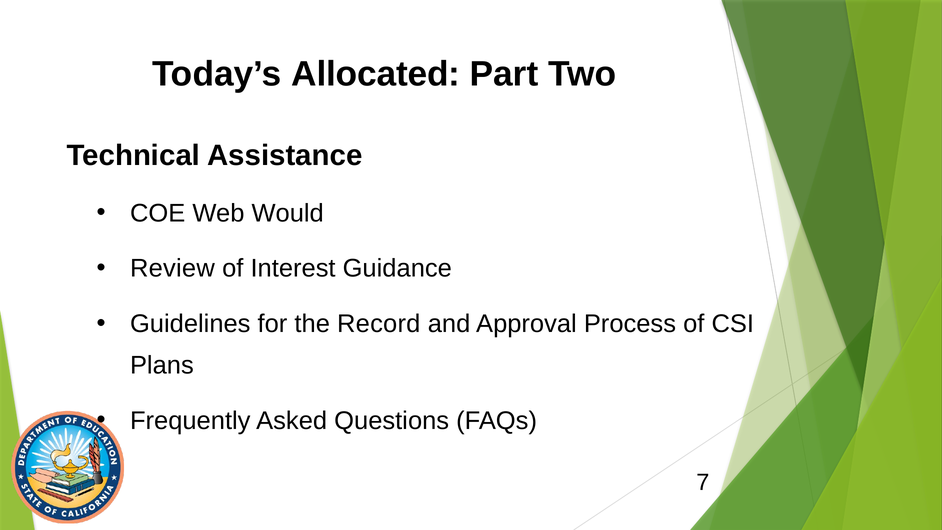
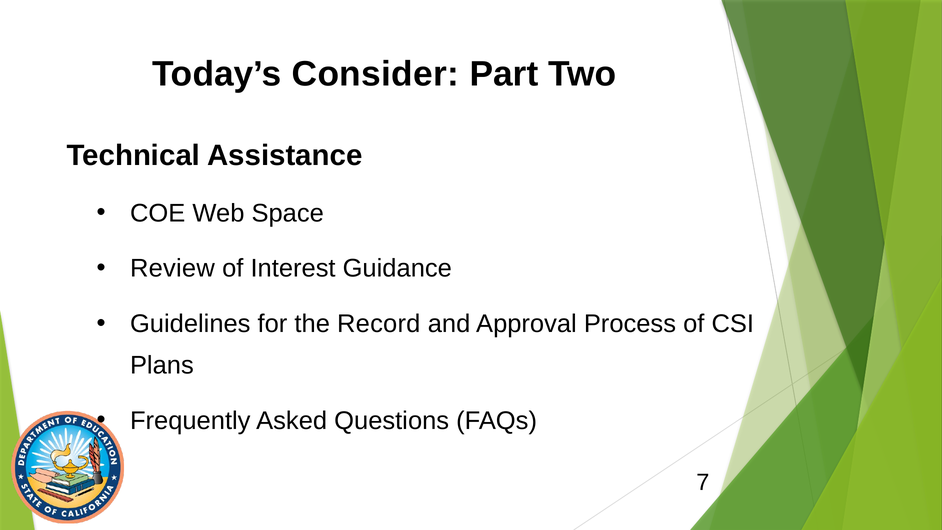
Allocated: Allocated -> Consider (375, 74)
Would: Would -> Space (288, 213)
